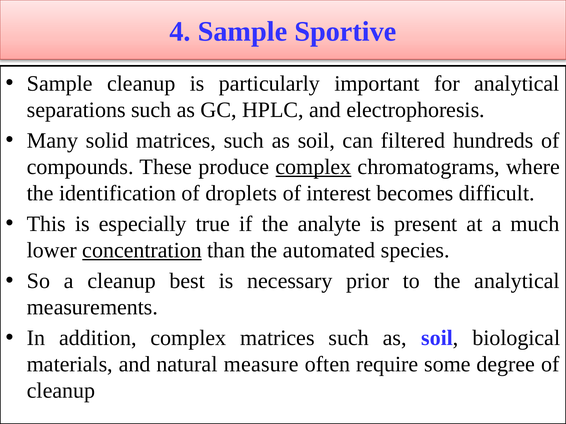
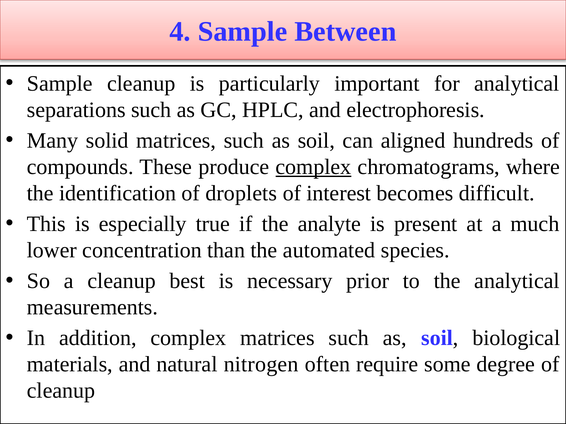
Sportive: Sportive -> Between (345, 32)
filtered: filtered -> aligned (413, 141)
concentration underline: present -> none (142, 251)
measure: measure -> nitrogen (261, 365)
